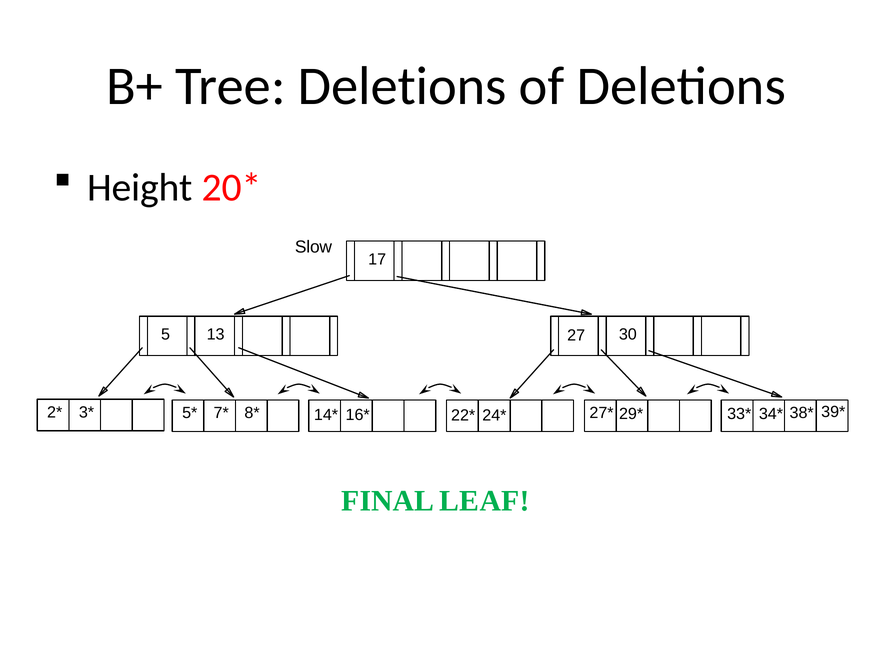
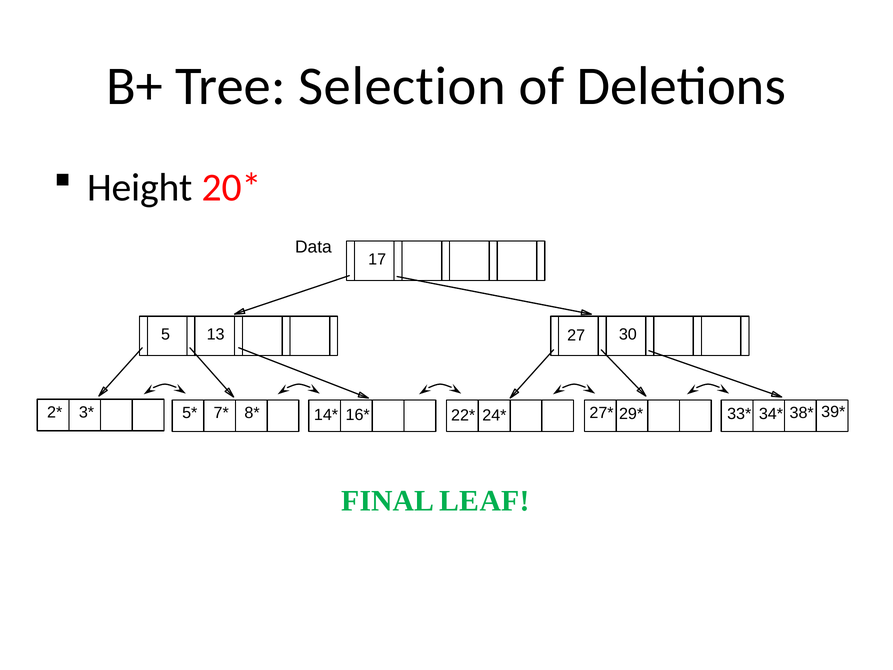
Tree Deletions: Deletions -> Selection (402, 86)
Slow: Slow -> Data (313, 247)
